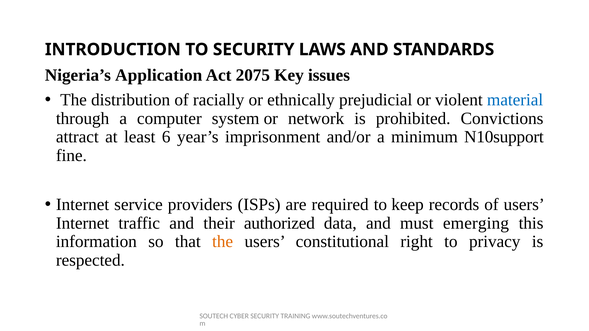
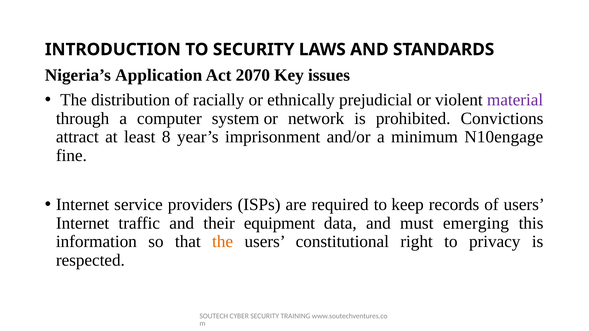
2075: 2075 -> 2070 (253, 75)
material colour: blue -> purple (515, 100)
6: 6 -> 8 (166, 137)
N10support: N10support -> N10engage (504, 137)
authorized: authorized -> equipment (279, 223)
